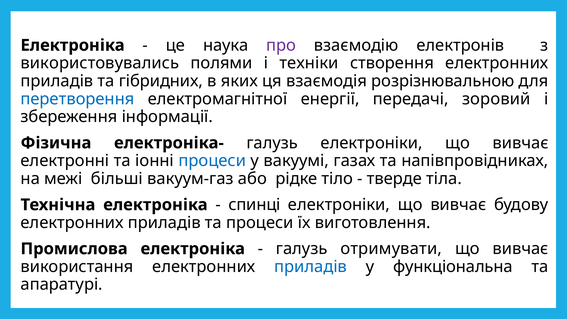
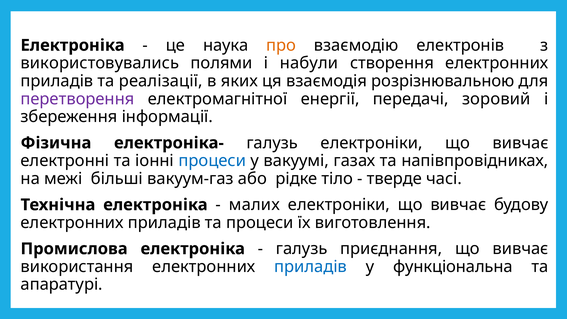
про colour: purple -> orange (281, 45)
техніки: техніки -> набули (309, 63)
гібридних: гібридних -> реалізації (161, 81)
перетворення colour: blue -> purple (77, 99)
тіла: тіла -> часі (444, 179)
спинці: спинці -> малих (254, 205)
отримувати: отримувати -> приєднання (391, 249)
